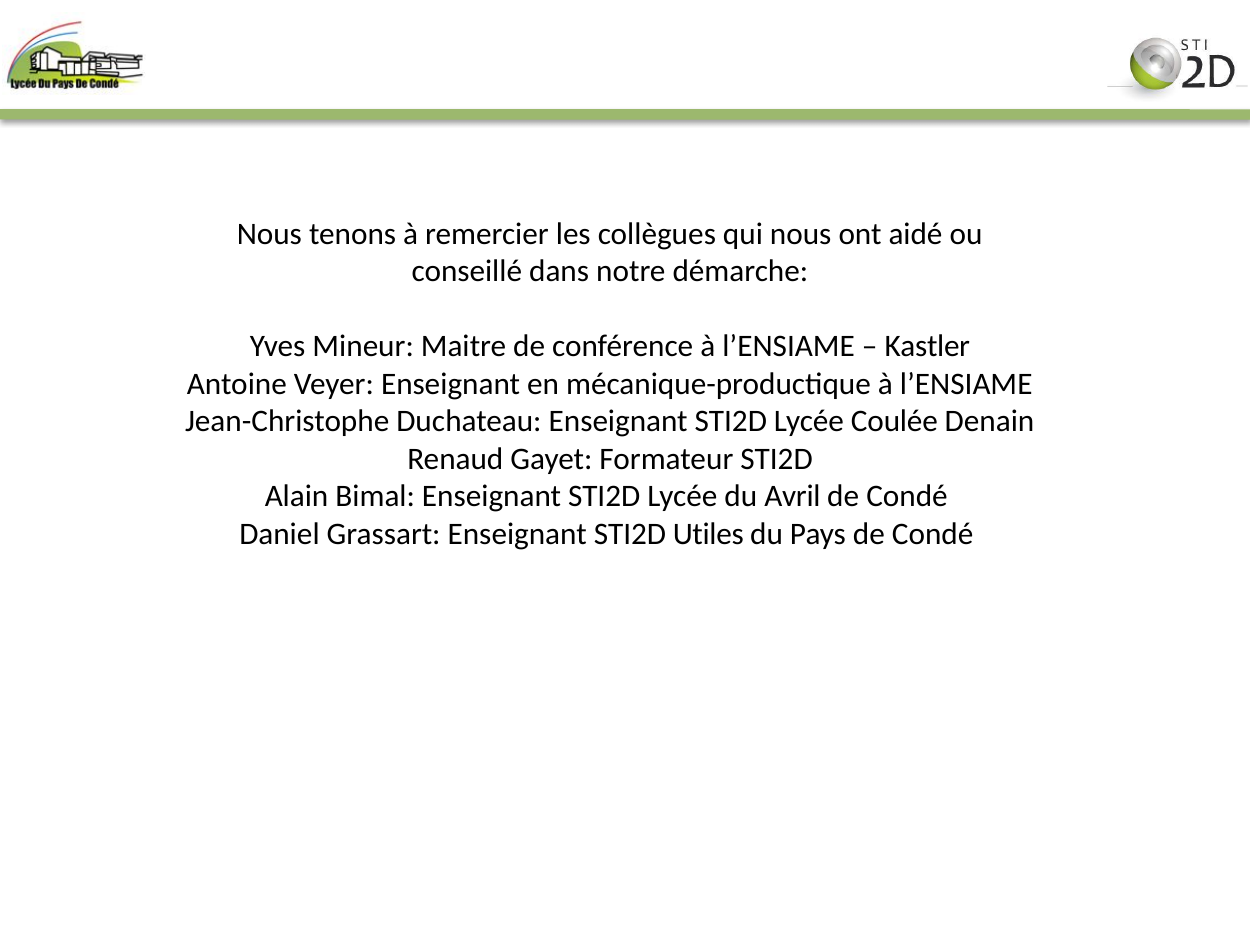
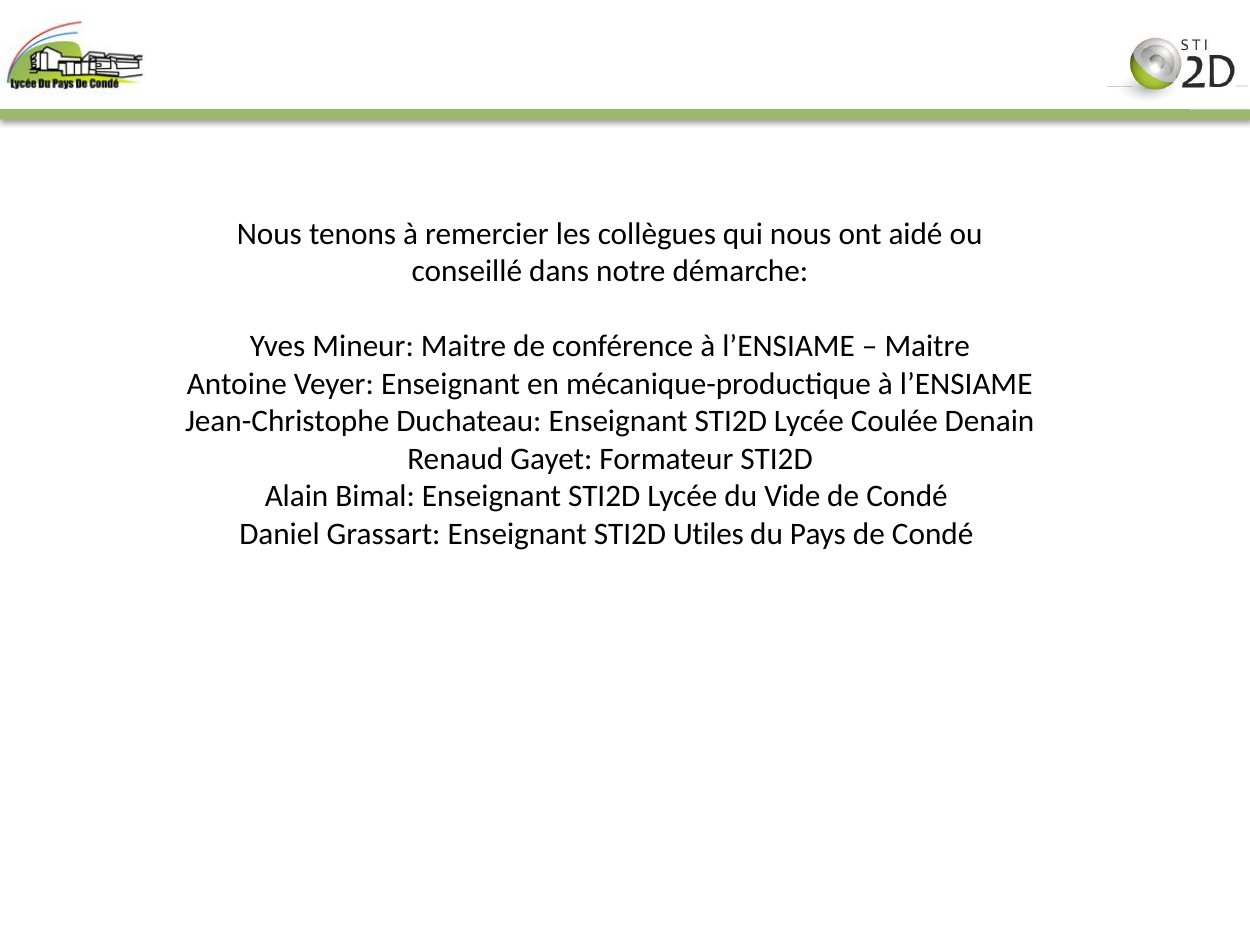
Kastler: Kastler -> Maitre (927, 346)
Avril: Avril -> Vide (792, 496)
